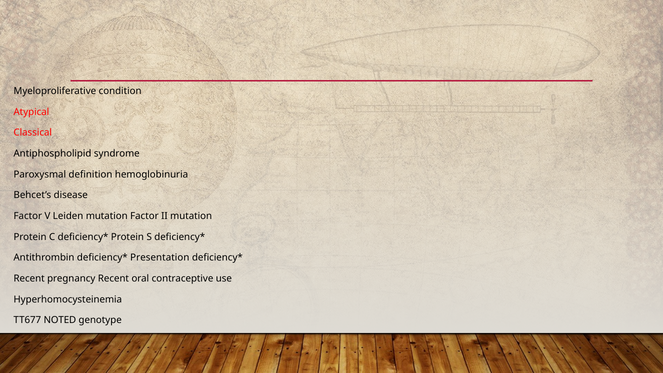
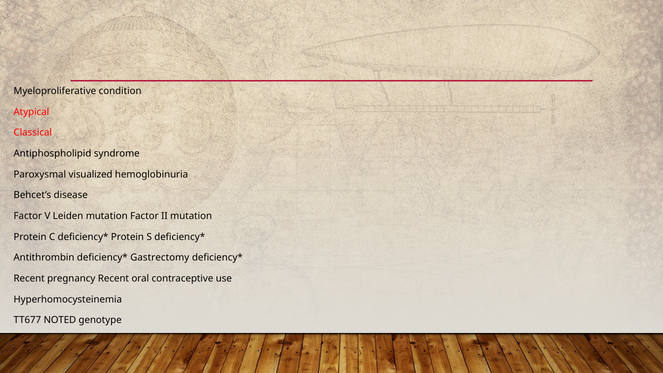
definition: definition -> visualized (91, 174)
Presentation: Presentation -> Gastrectomy (160, 258)
